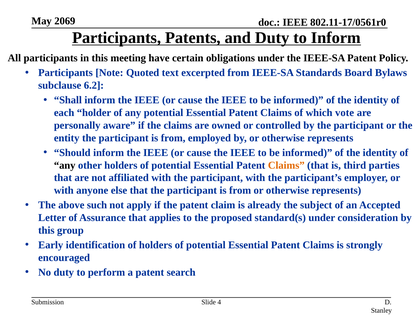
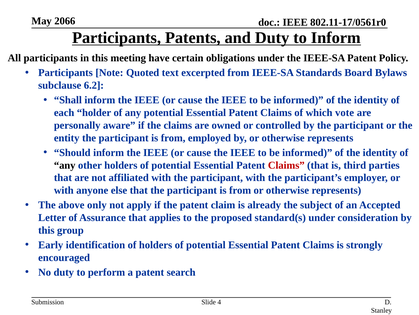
2069: 2069 -> 2066 (65, 21)
Claims colour: orange -> red (286, 165)
such: such -> only (97, 205)
